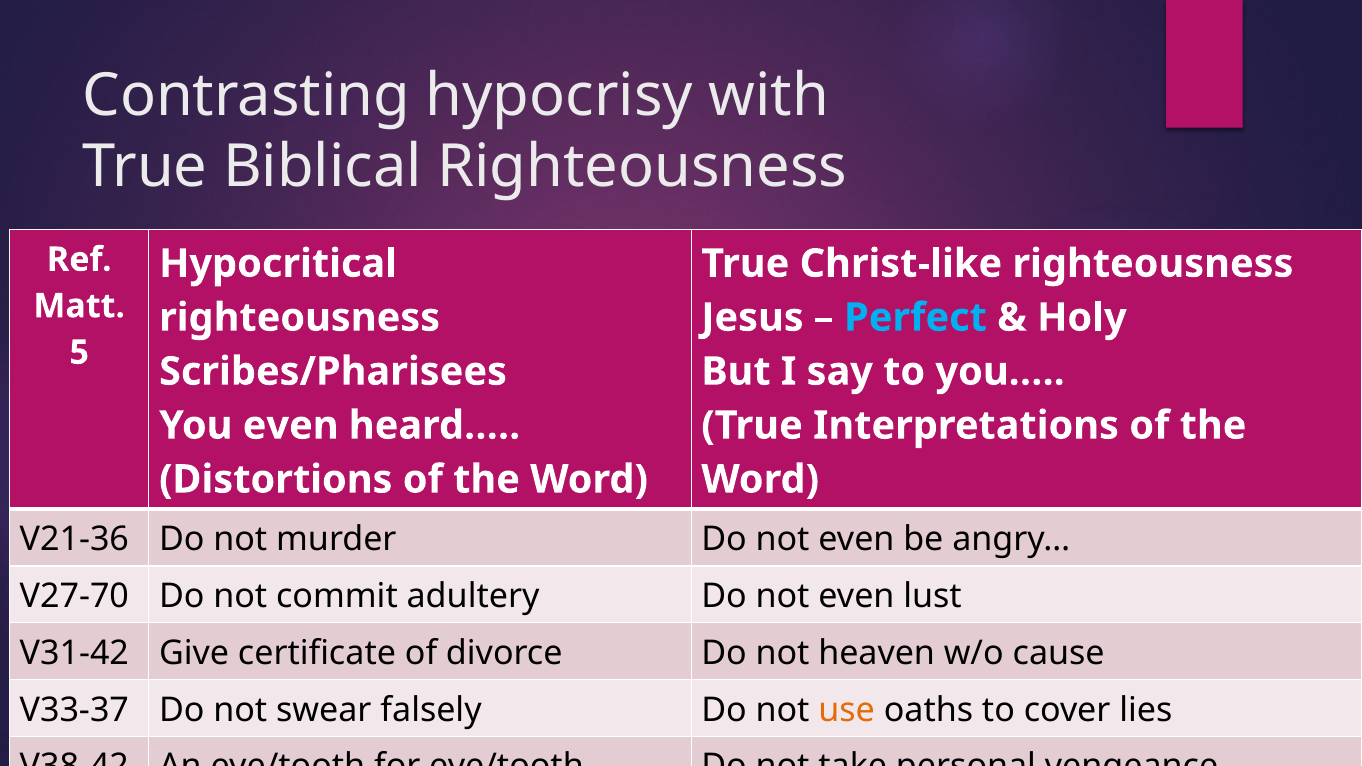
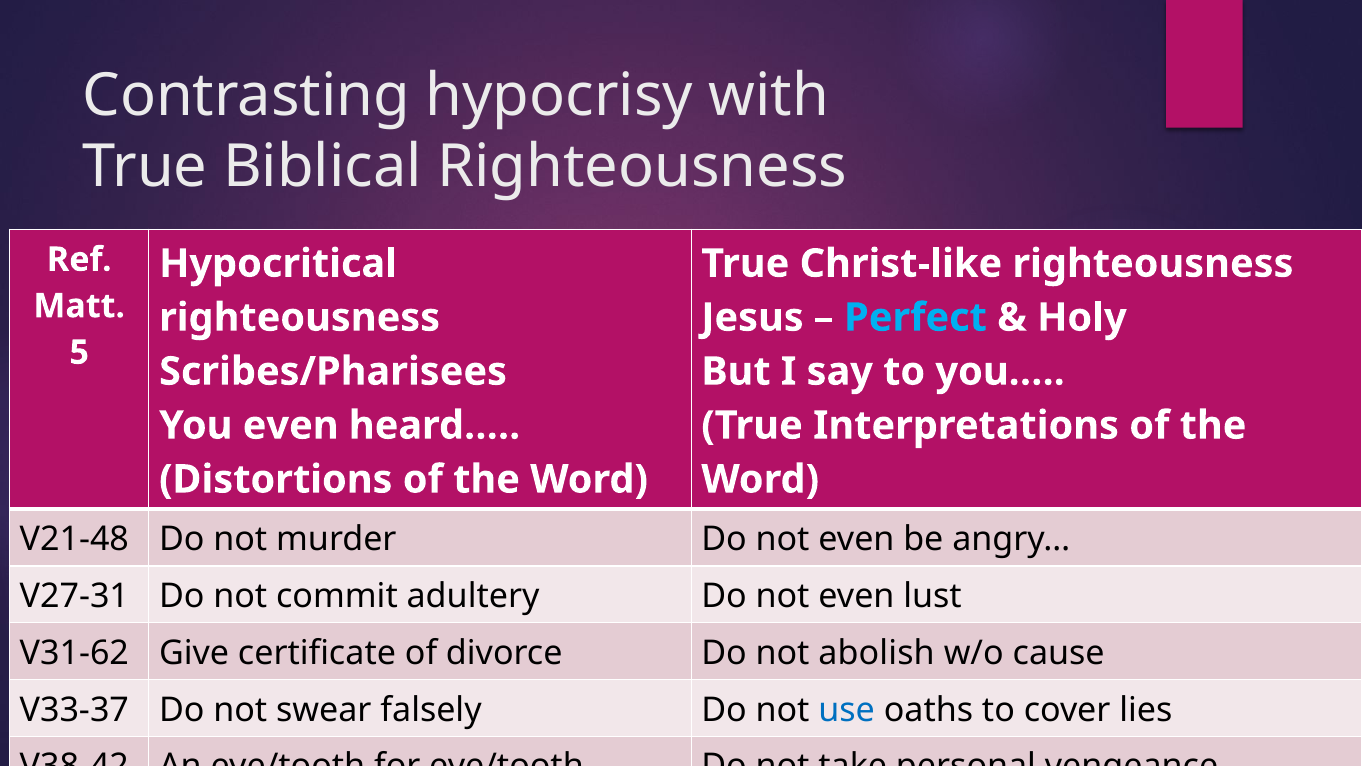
V21-36: V21-36 -> V21-48 (74, 540)
V27-70: V27-70 -> V27-31 (74, 596)
V31-42: V31-42 -> V31-62 (74, 653)
heaven: heaven -> abolish (877, 653)
use colour: orange -> blue (847, 710)
